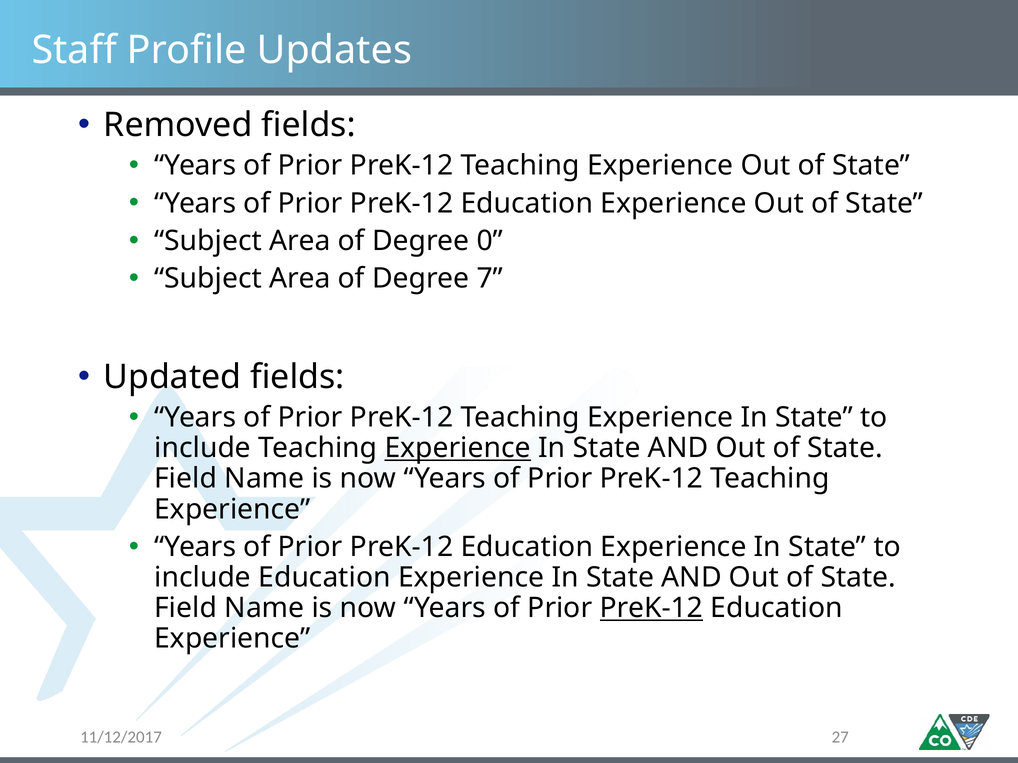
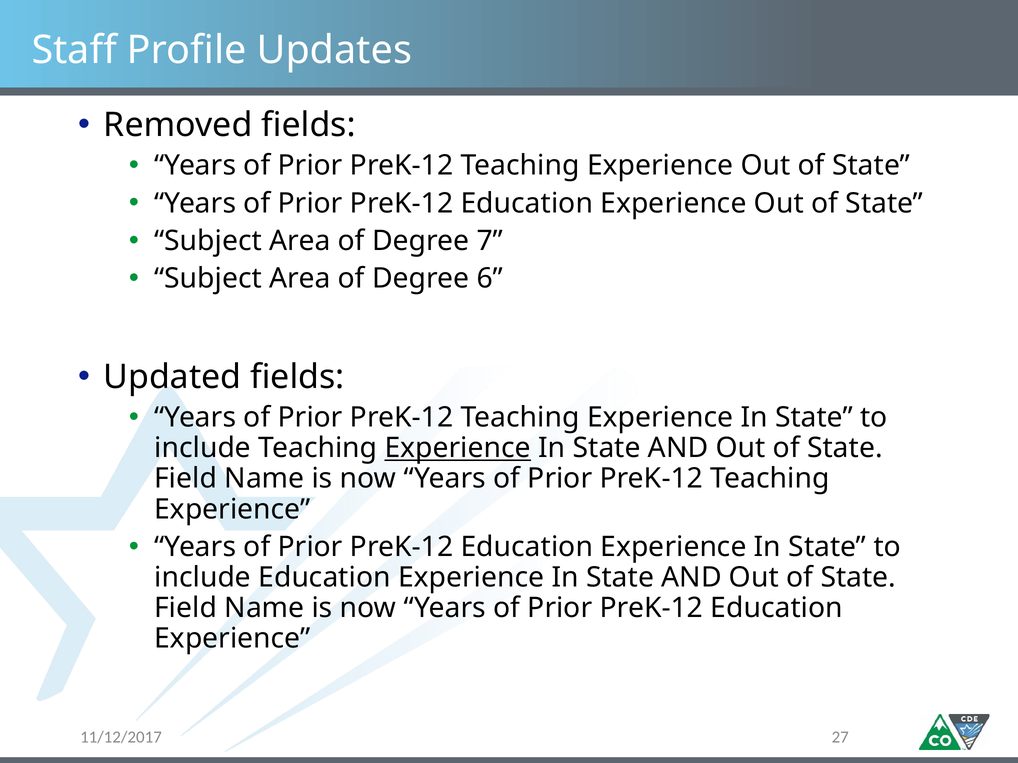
0: 0 -> 7 (490, 241)
7: 7 -> 6 (490, 279)
PreK-12 underline: present -> none (651, 608)
